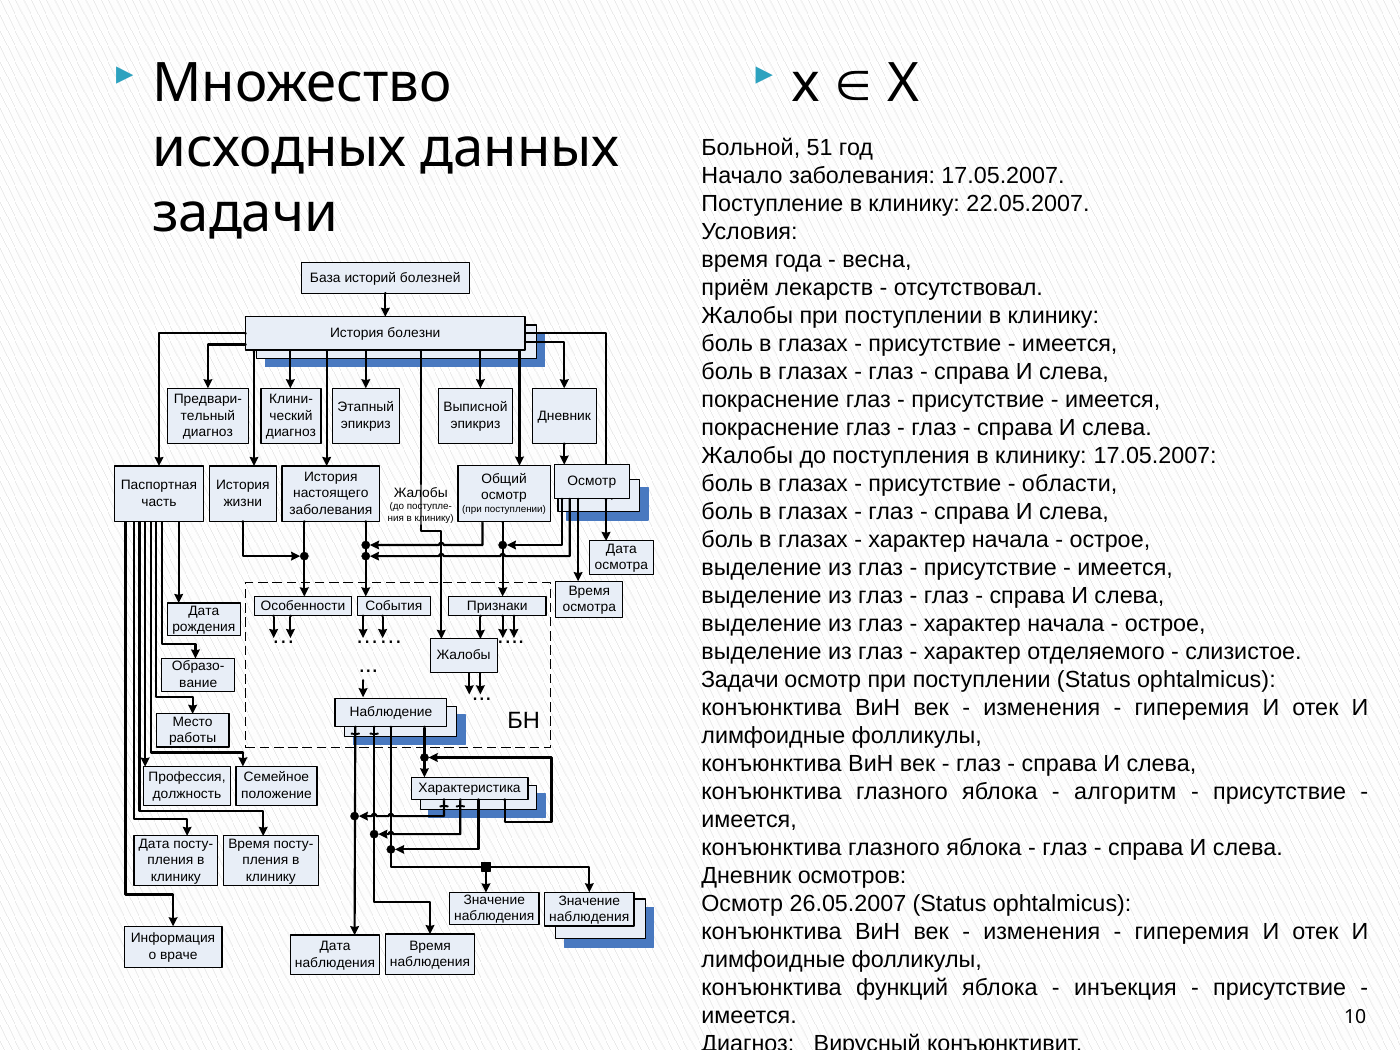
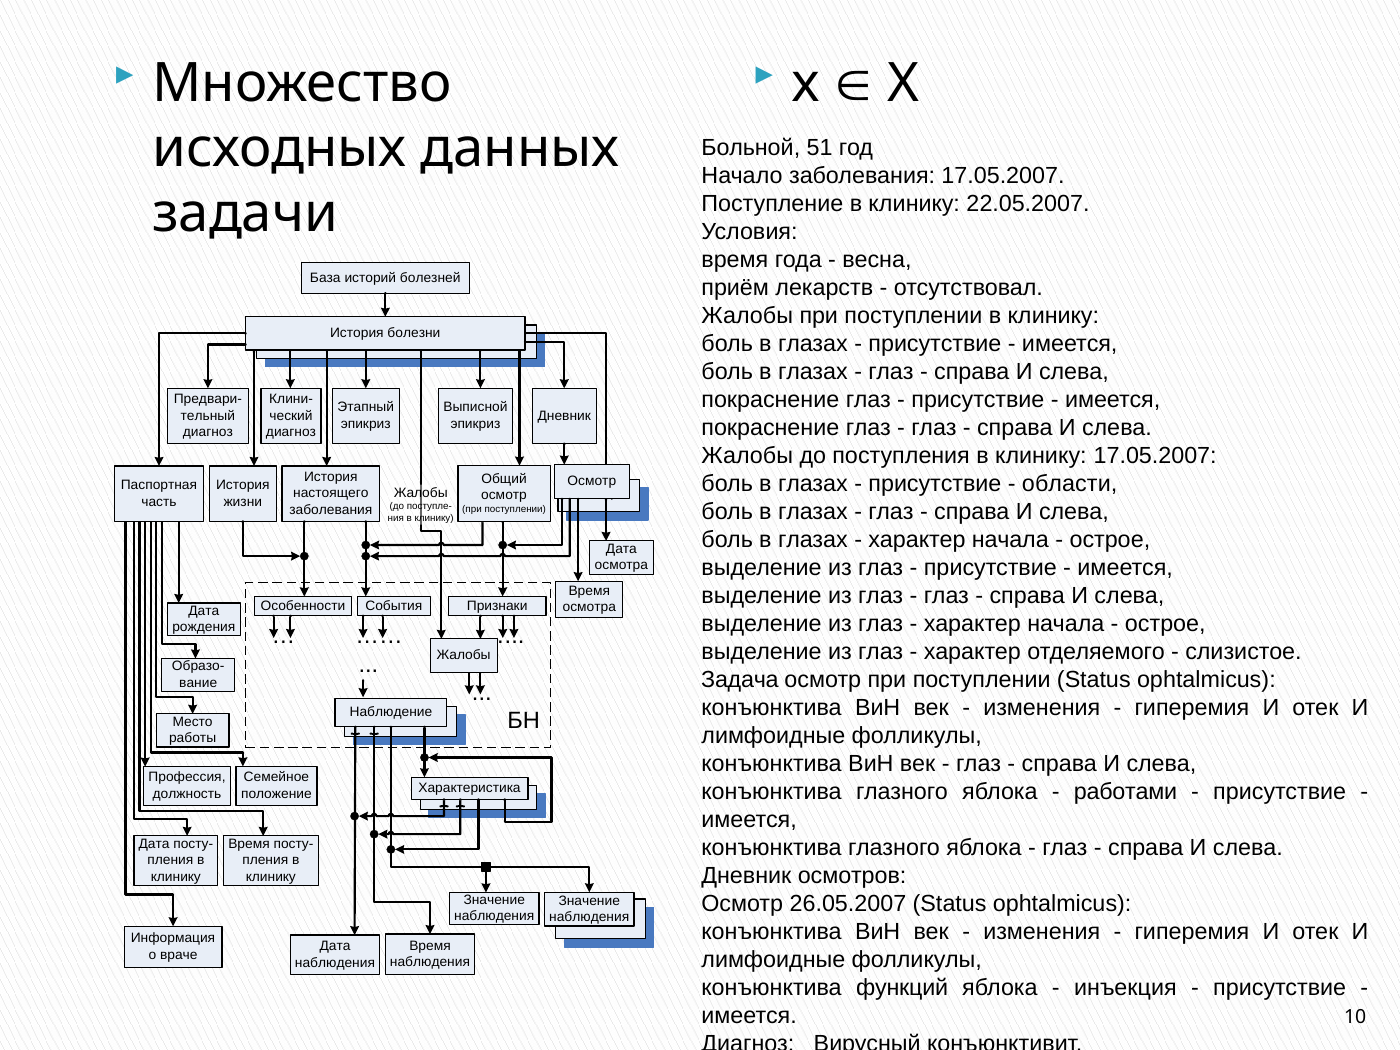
Задачи: Задачи -> Задача (740, 679)
алгоритм: алгоритм -> работами (1126, 791)
